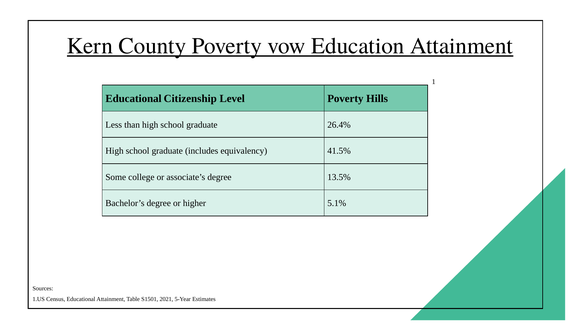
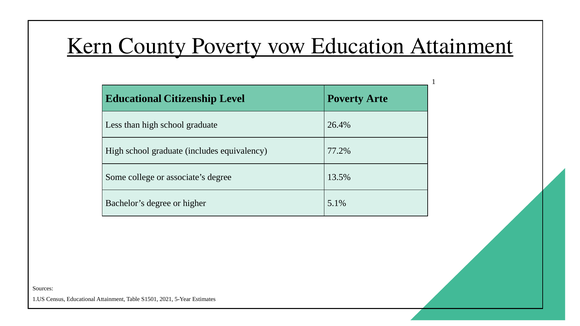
Hills: Hills -> Arte (377, 99)
41.5%: 41.5% -> 77.2% (339, 151)
